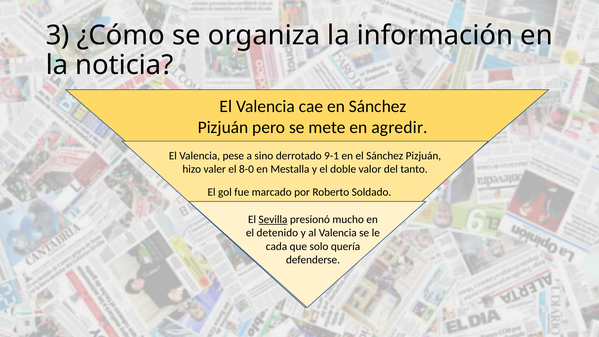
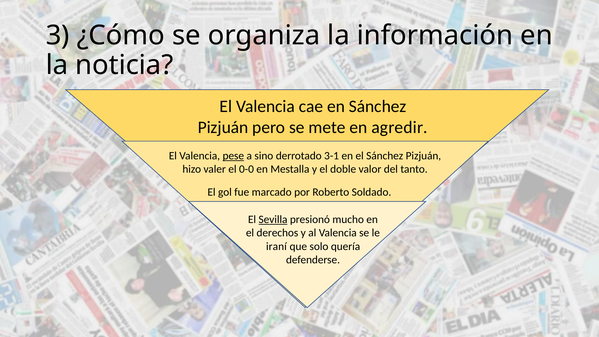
pese underline: none -> present (233, 156)
9-1: 9-1 -> 3-1 (332, 156)
8-0: 8-0 -> 0-0 (246, 169)
detenido: detenido -> derechos (277, 233)
cada: cada -> iraní (276, 246)
